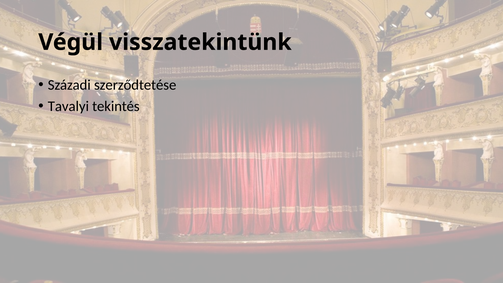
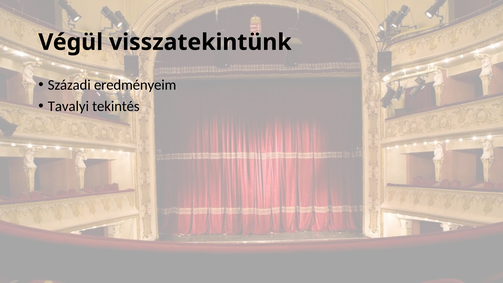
szerződtetése: szerződtetése -> eredményeim (135, 85)
